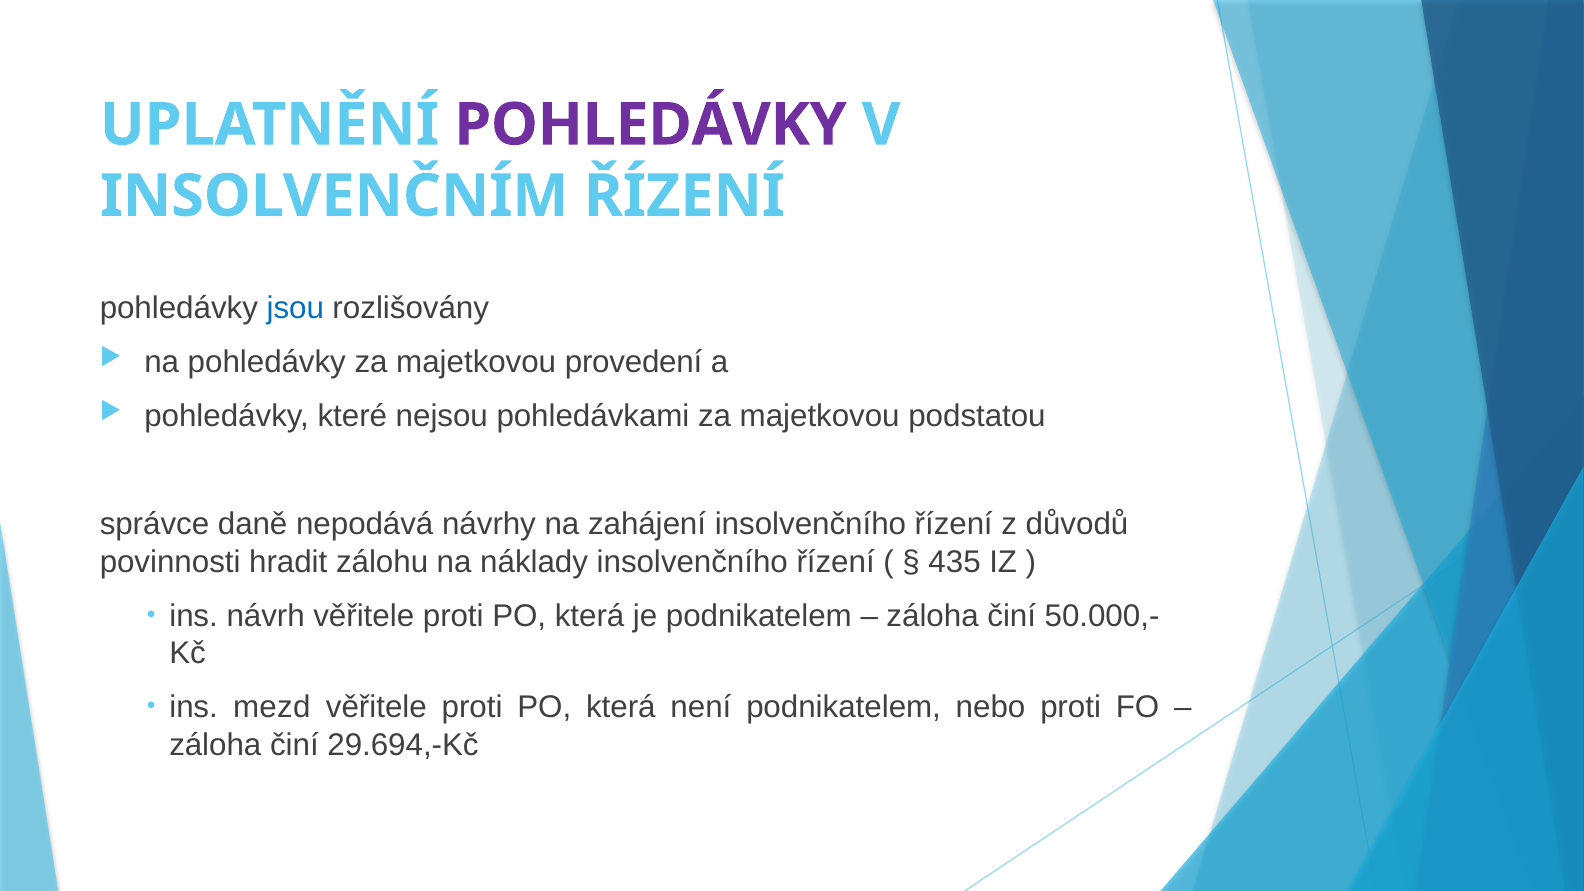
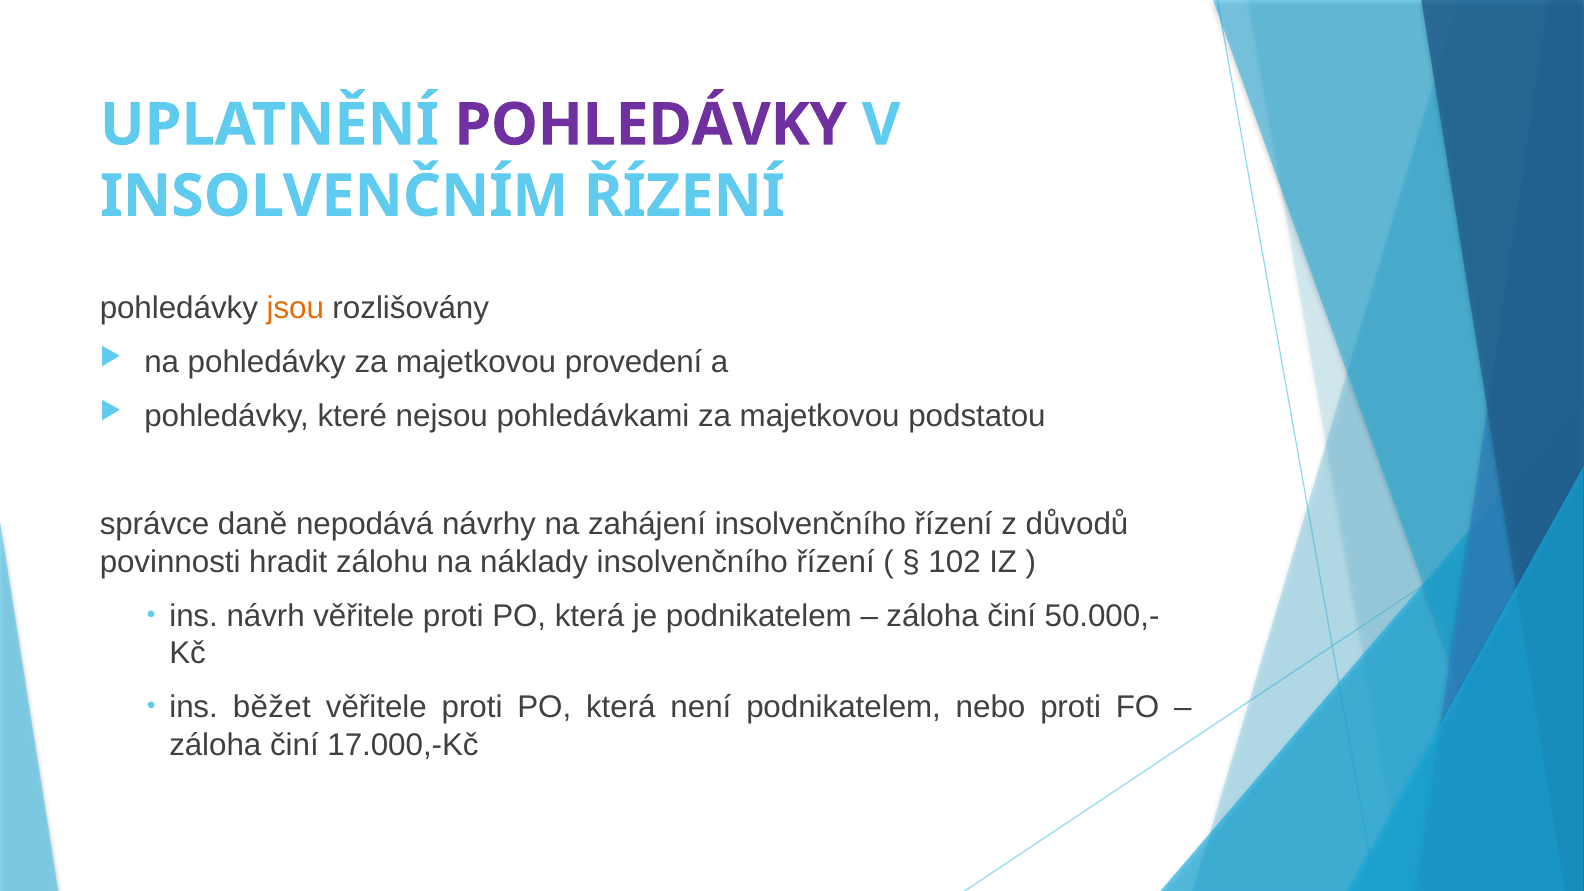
jsou colour: blue -> orange (295, 308)
435: 435 -> 102 (955, 562)
mezd: mezd -> běžet (272, 708)
29.694,-Kč: 29.694,-Kč -> 17.000,-Kč (403, 745)
